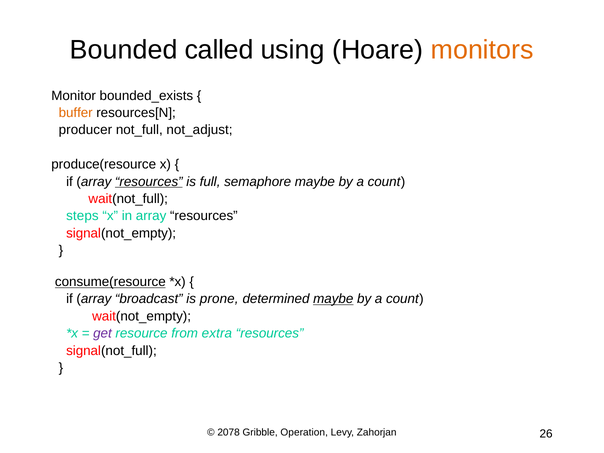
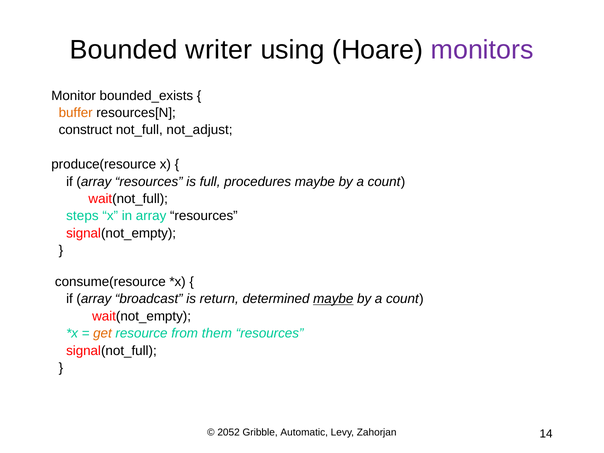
called: called -> writer (219, 50)
monitors colour: orange -> purple (482, 50)
producer: producer -> construct (85, 130)
resources underline: present -> none (149, 182)
semaphore: semaphore -> procedures (258, 182)
consume(resource underline: present -> none (110, 282)
prone: prone -> return (219, 299)
get colour: purple -> orange (102, 333)
extra: extra -> them (217, 333)
2078: 2078 -> 2052 (229, 433)
Operation: Operation -> Automatic (304, 433)
26: 26 -> 14 (546, 434)
